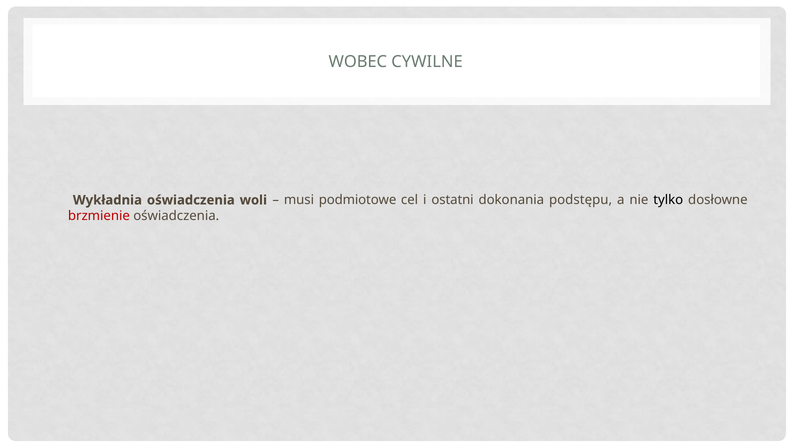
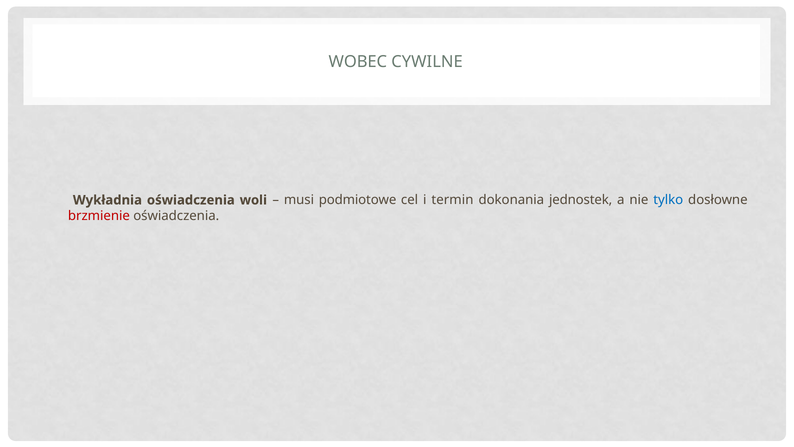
ostatni: ostatni -> termin (452, 200)
podstępu: podstępu -> jednostek (581, 200)
tylko colour: black -> blue (668, 200)
